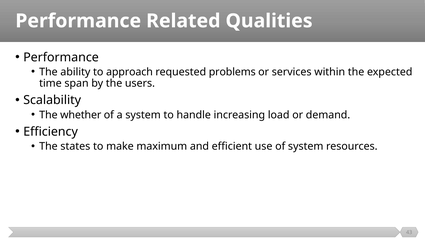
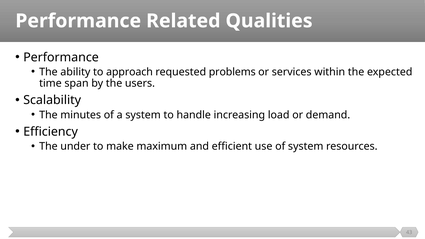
whether: whether -> minutes (81, 115)
states: states -> under (75, 146)
